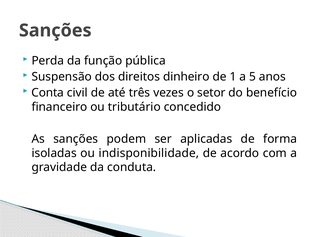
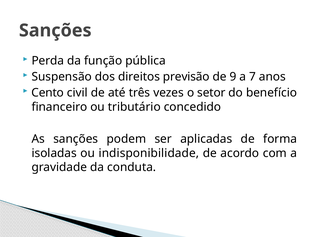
dinheiro: dinheiro -> previsão (186, 77)
1: 1 -> 9 (233, 77)
5: 5 -> 7 (253, 77)
Conta: Conta -> Cento (48, 93)
